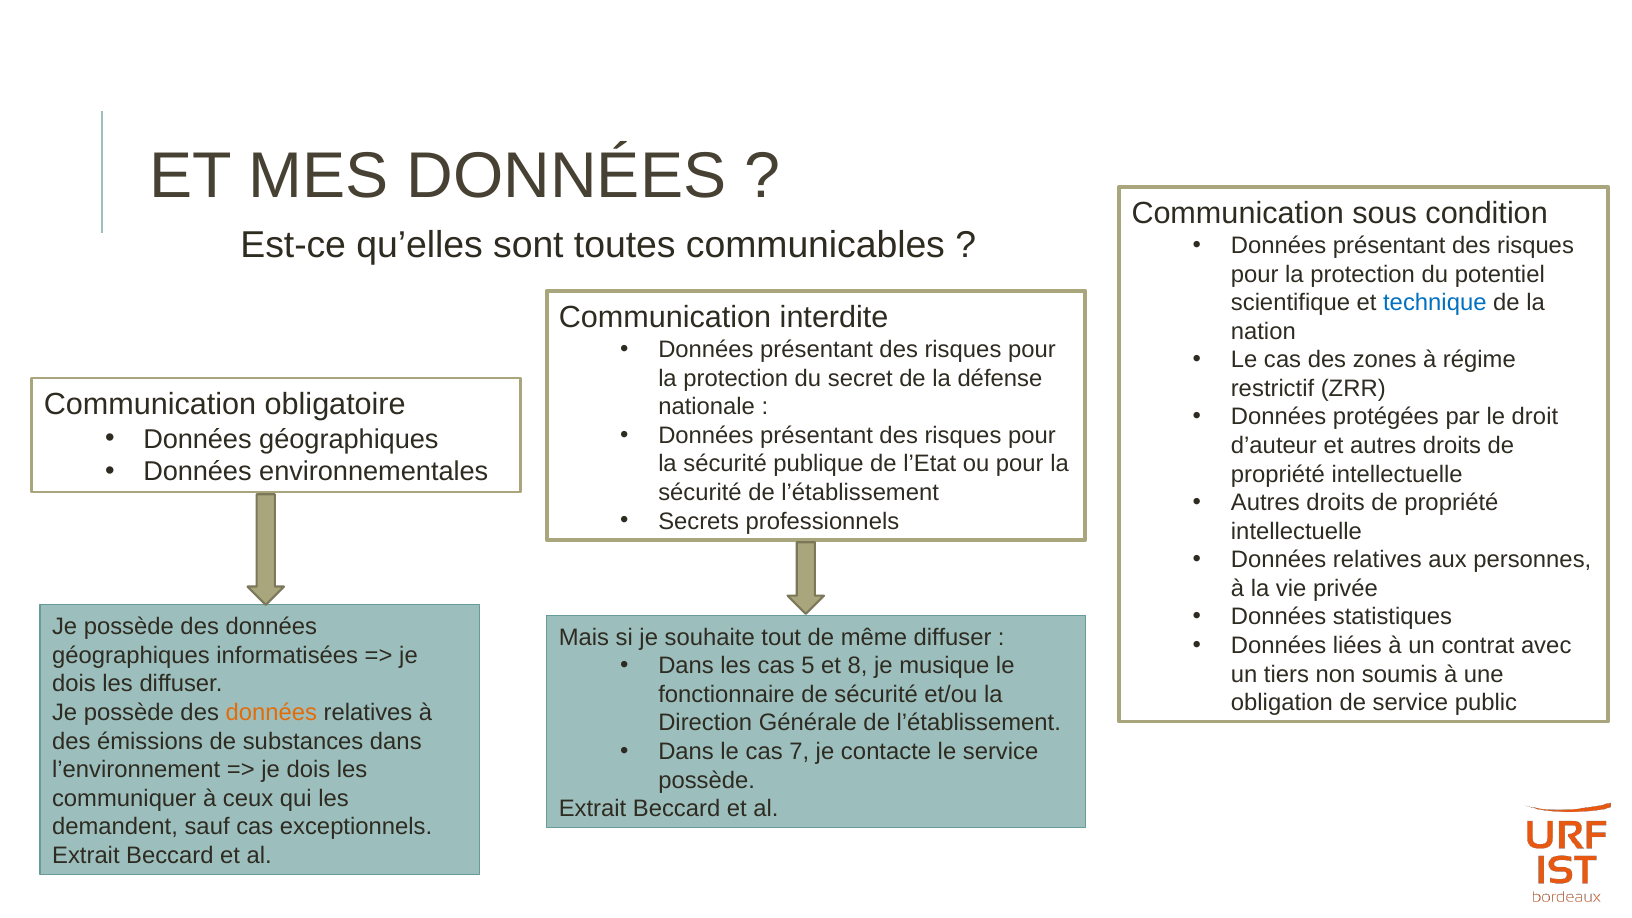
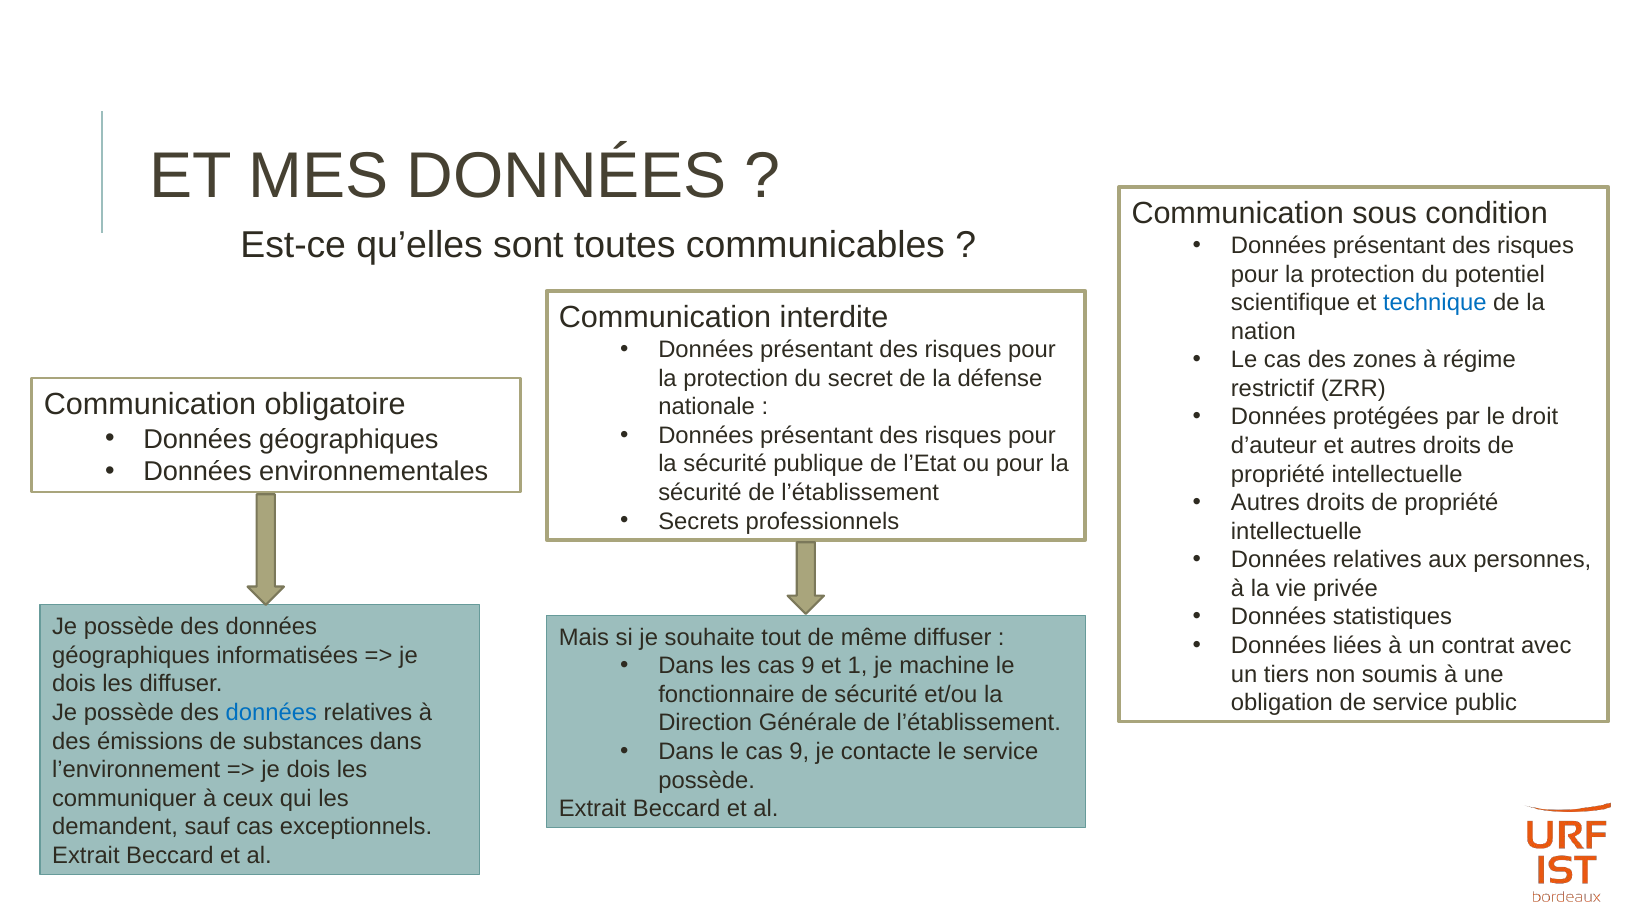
les cas 5: 5 -> 9 (808, 666)
8: 8 -> 1 (858, 666)
musique: musique -> machine (944, 666)
données colour: orange -> blue (271, 713)
le cas 7: 7 -> 9 (799, 752)
